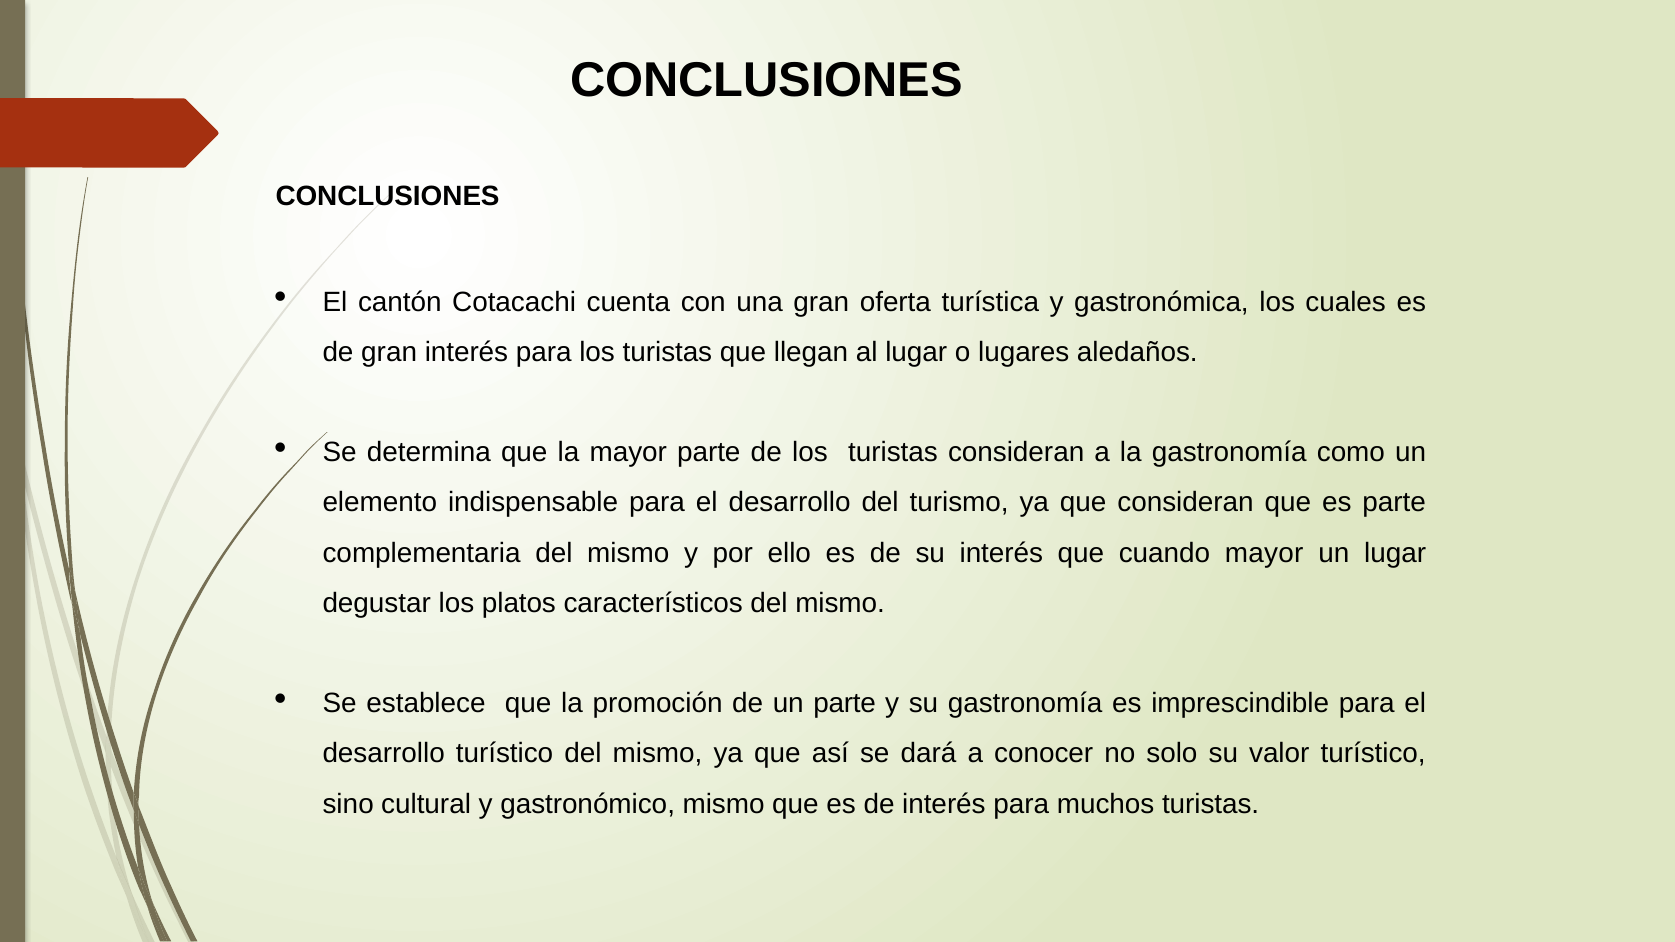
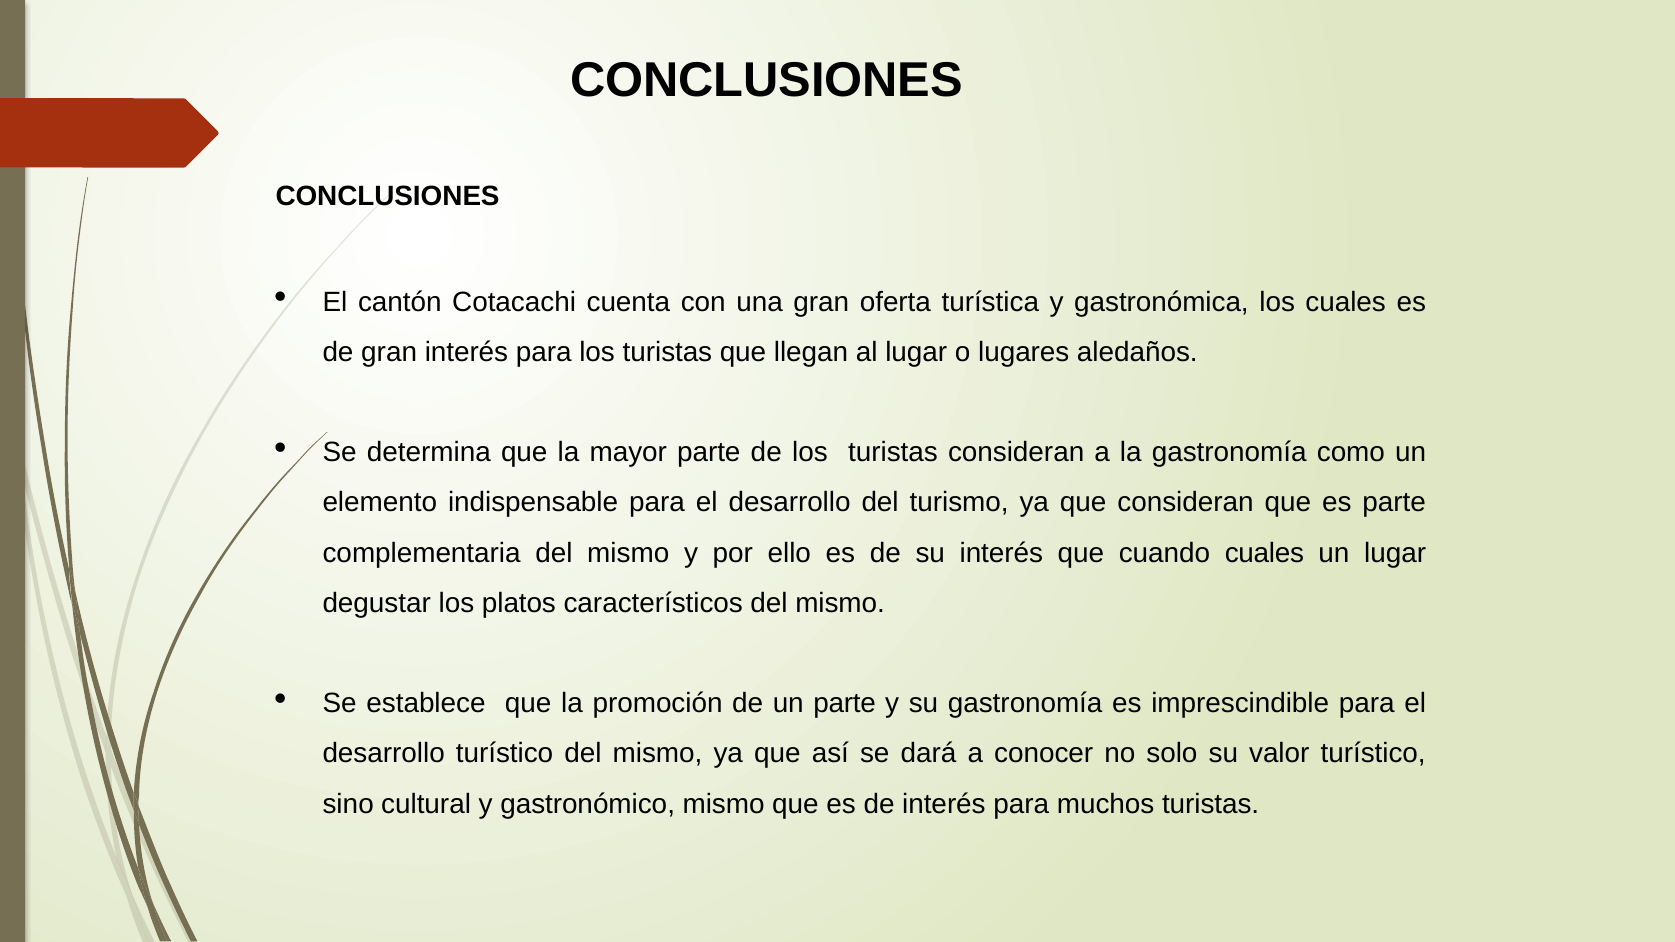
cuando mayor: mayor -> cuales (1264, 553)
